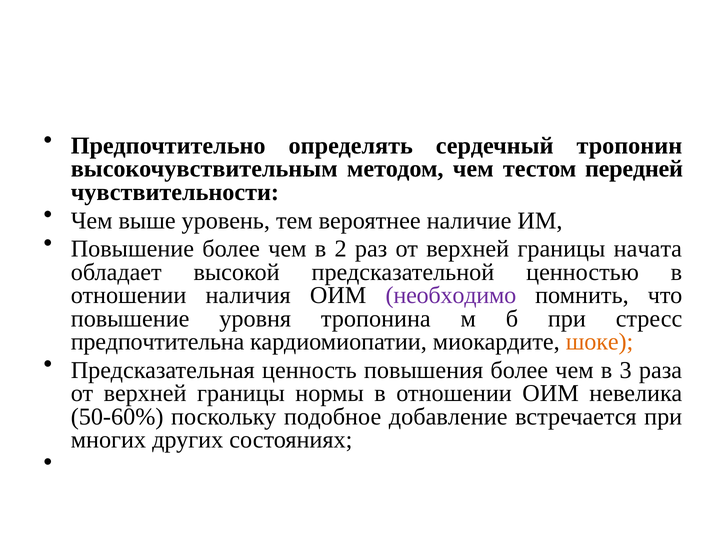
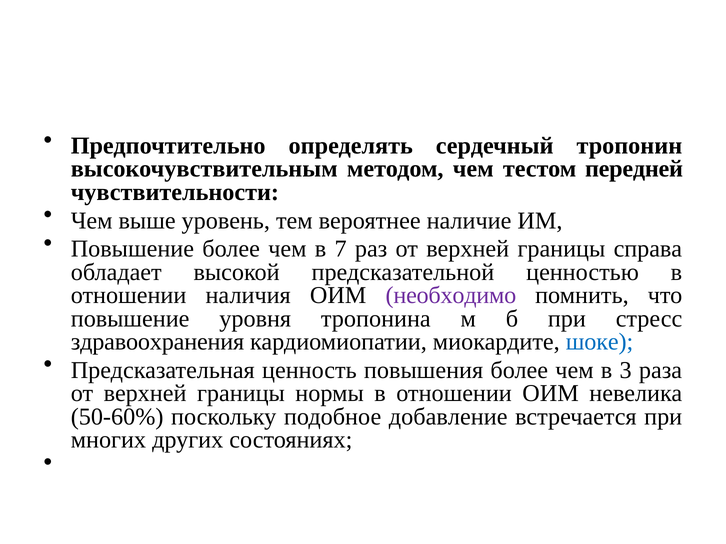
2: 2 -> 7 (341, 249)
начата: начата -> справа (648, 249)
предпочтительна: предпочтительна -> здравоохранения (158, 342)
шоке colour: orange -> blue (600, 342)
